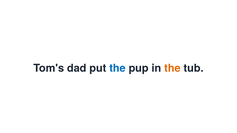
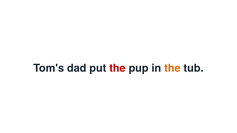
the colour: blue -> red (118, 68)
